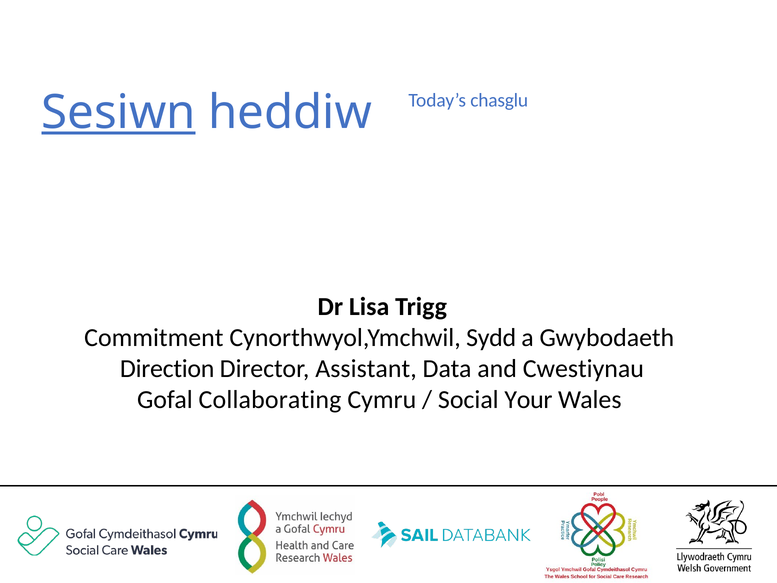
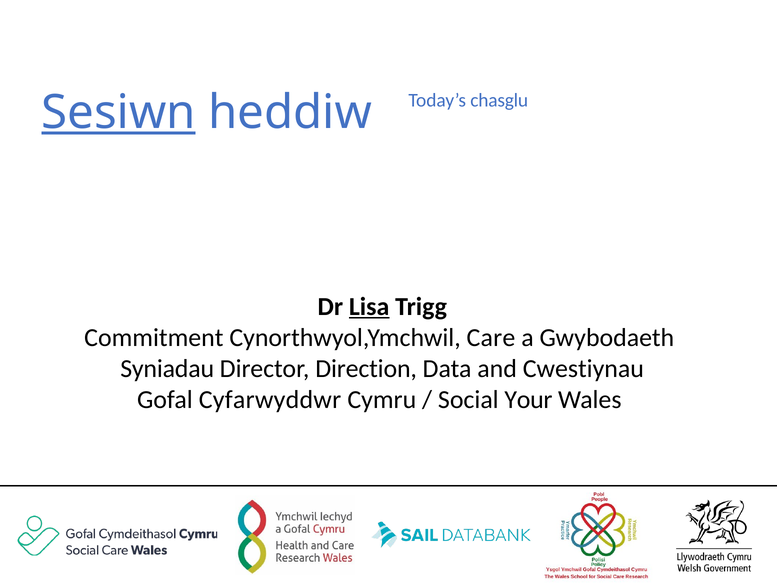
Lisa underline: none -> present (369, 306)
Sydd: Sydd -> Care (491, 338)
Direction: Direction -> Syniadau (167, 369)
Assistant: Assistant -> Direction (366, 369)
Collaborating: Collaborating -> Cyfarwyddwr (270, 400)
